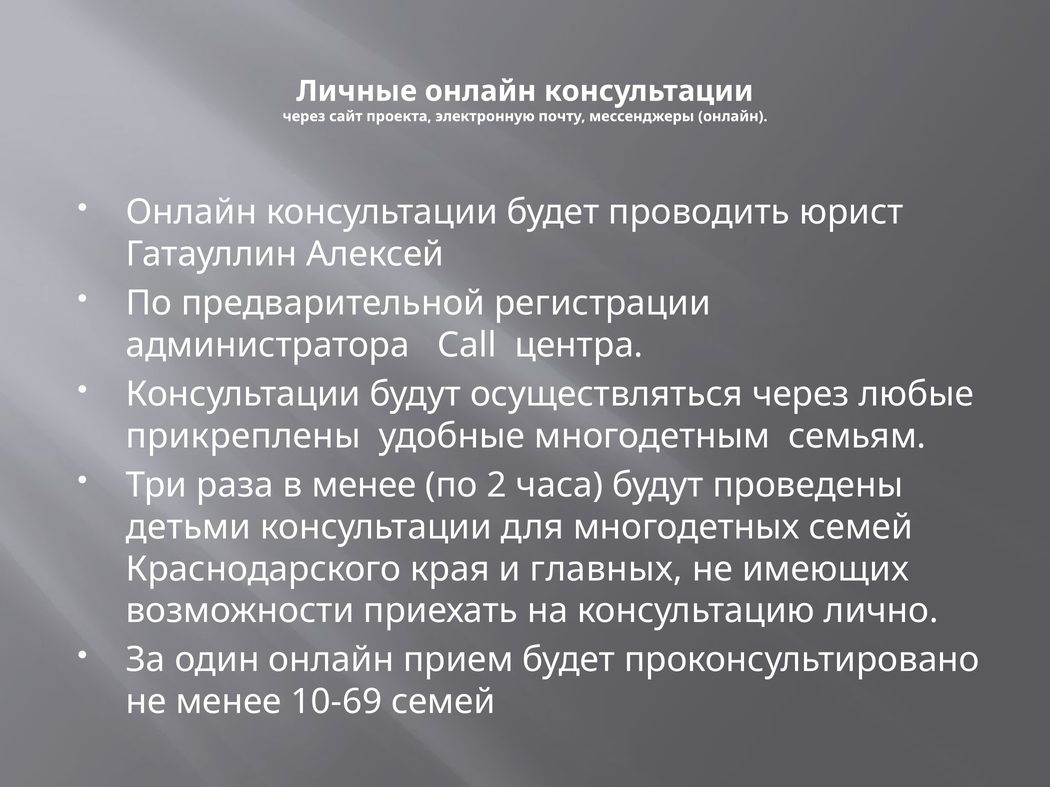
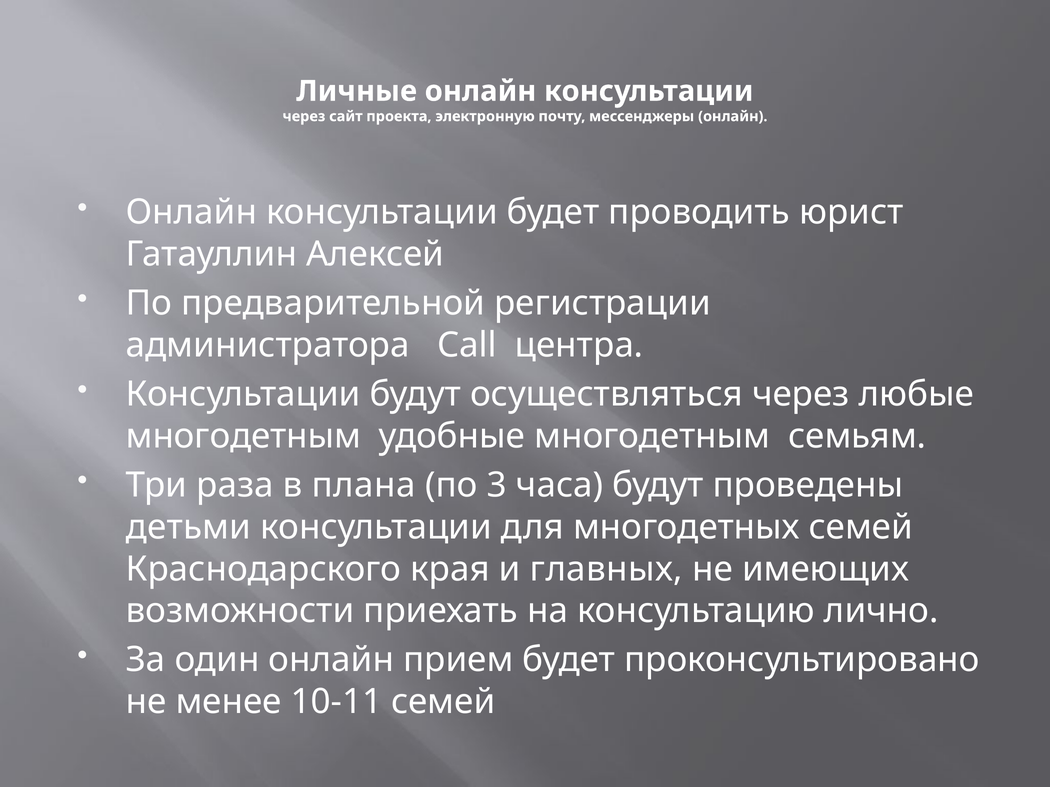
прикреплены: прикреплены -> многодетным (243, 436)
в менее: менее -> плана (364, 485)
2: 2 -> 3 (497, 485)
10-69: 10-69 -> 10-11 (337, 702)
